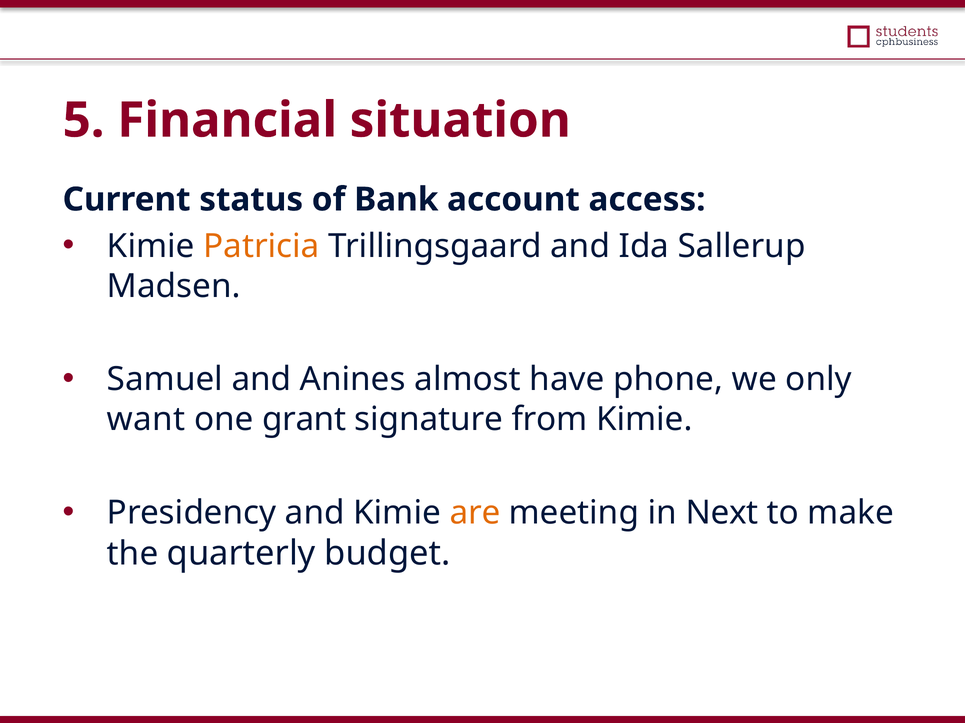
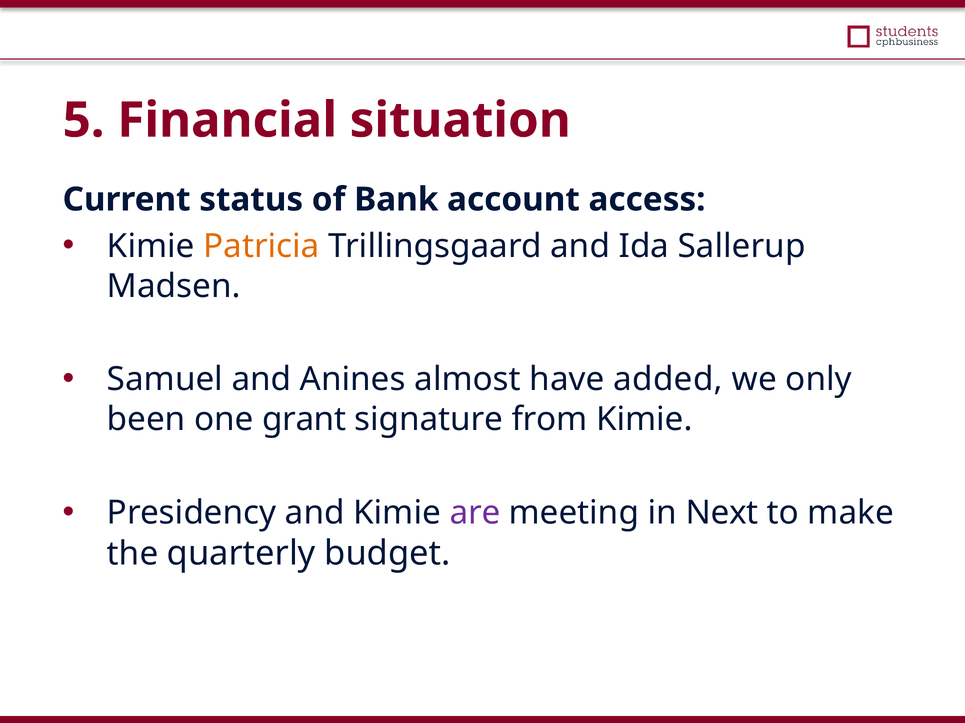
phone: phone -> added (668, 380)
want: want -> been (146, 420)
are colour: orange -> purple (475, 513)
